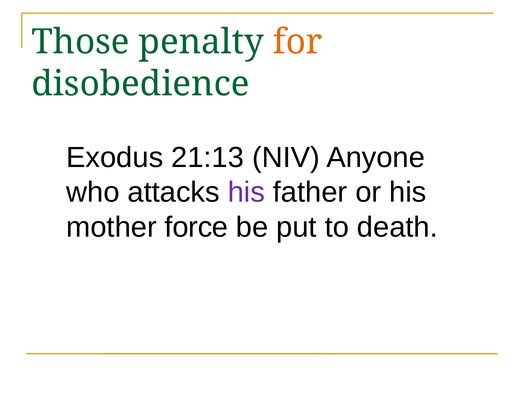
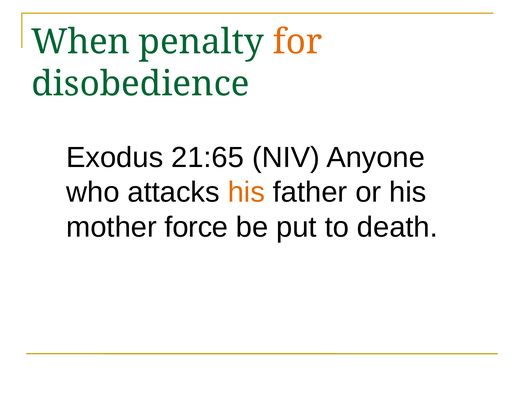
Those: Those -> When (81, 42)
21:13: 21:13 -> 21:65 (208, 157)
his colour: purple -> orange (246, 192)
